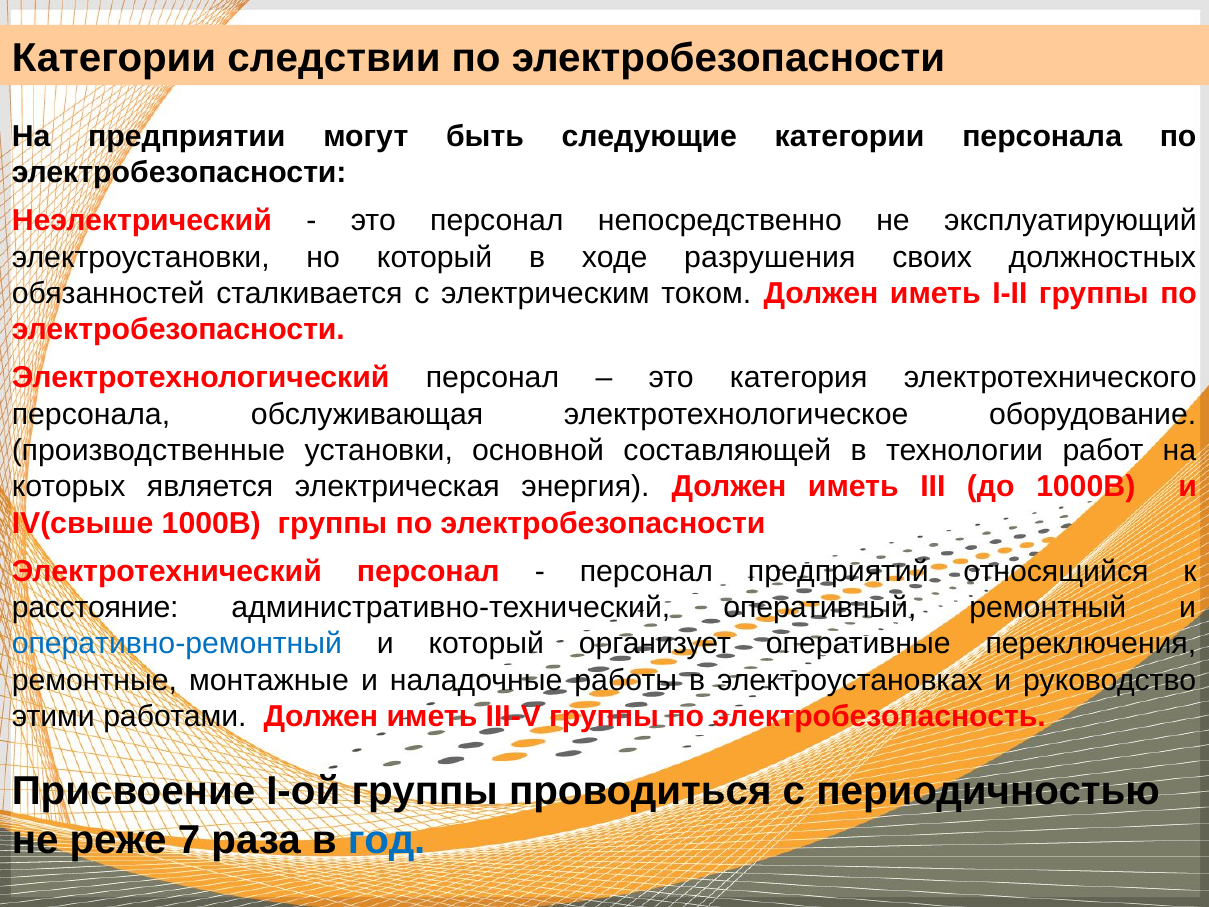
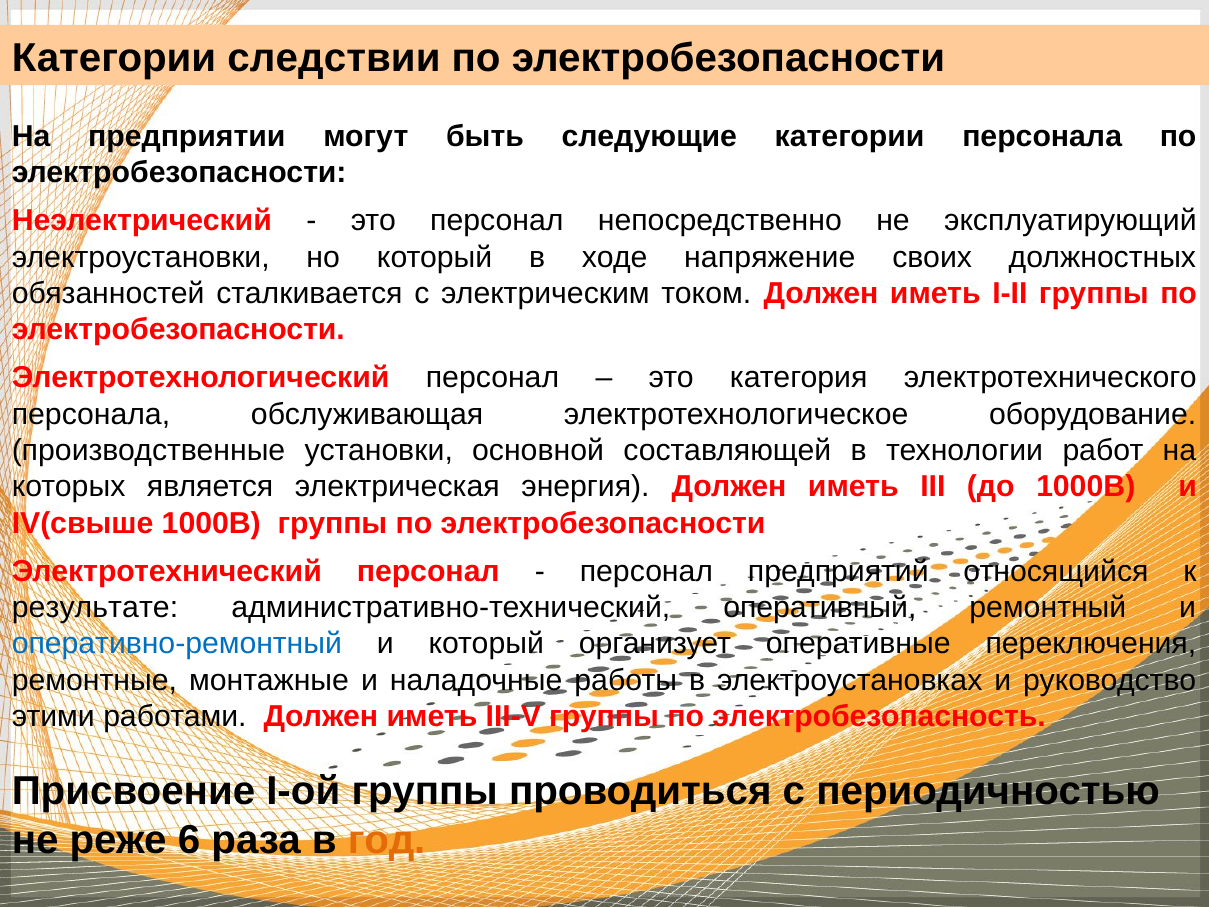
разрушения: разрушения -> напряжение (770, 257)
расстояние: расстояние -> результате (95, 608)
7: 7 -> 6 (189, 840)
год colour: blue -> orange (387, 840)
